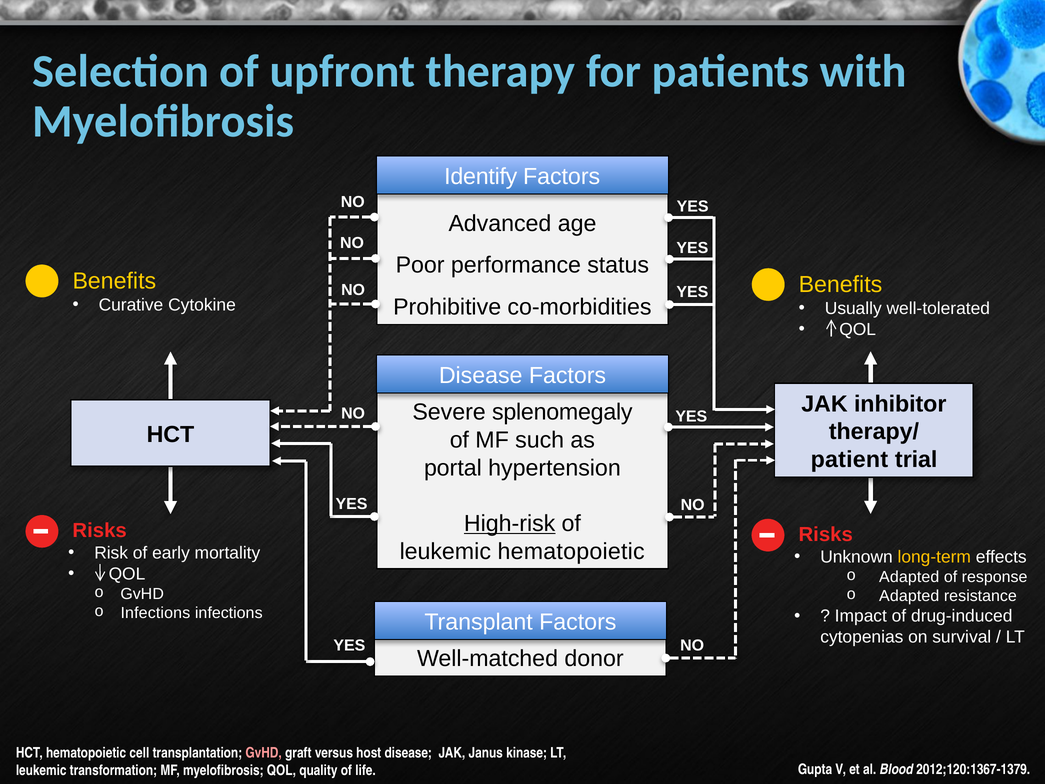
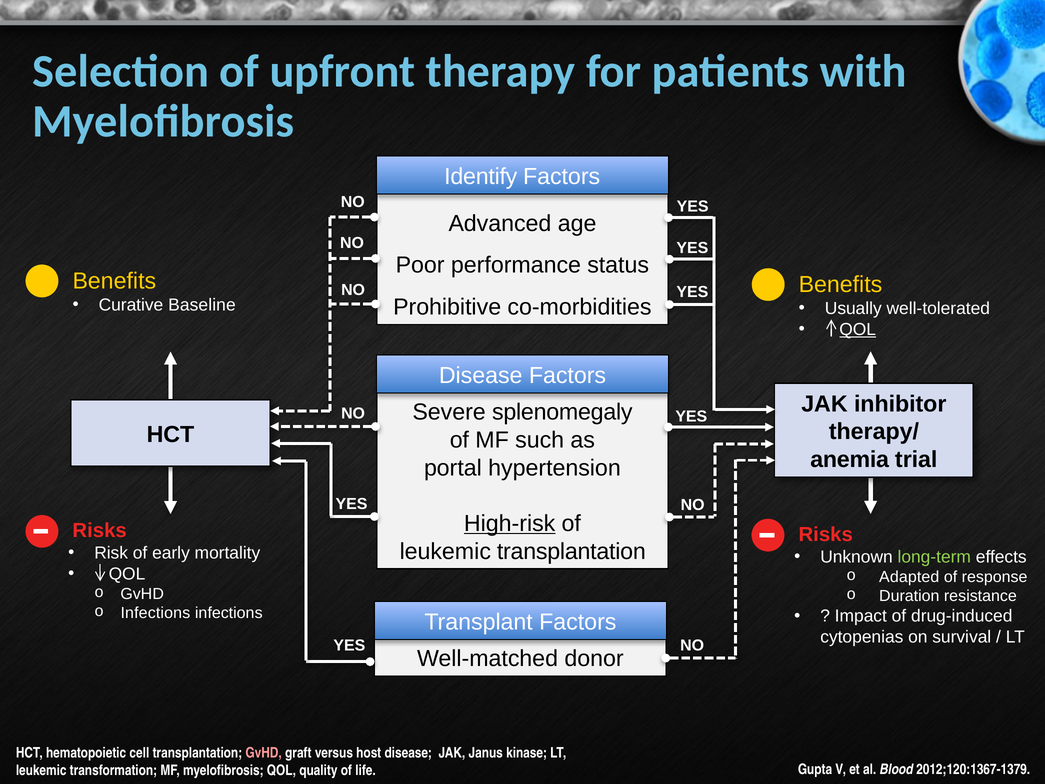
Cytokine: Cytokine -> Baseline (202, 305)
QOL underline: none -> present (858, 329)
patient: patient -> anemia (850, 460)
leukemic hematopoietic: hematopoietic -> transplantation (571, 551)
long-term colour: yellow -> light green (934, 557)
Adapted: Adapted -> Duration (909, 596)
